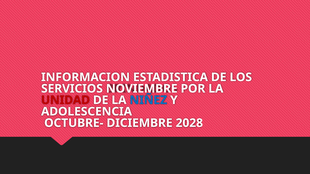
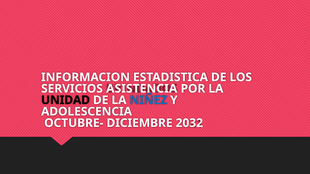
NOVIEMBRE: NOVIEMBRE -> ASISTENCIA (142, 89)
UNIDAD colour: red -> black (66, 100)
2028: 2028 -> 2032 (189, 123)
